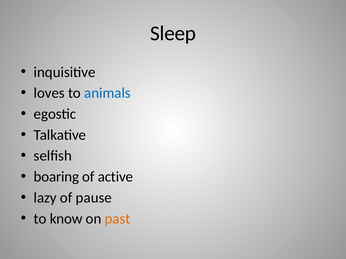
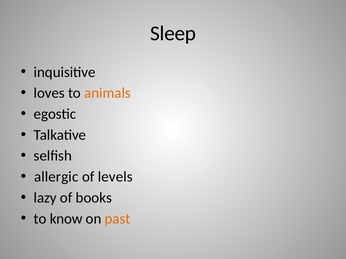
animals colour: blue -> orange (107, 93)
boaring: boaring -> allergic (56, 177)
active: active -> levels (115, 177)
pause: pause -> books (94, 198)
